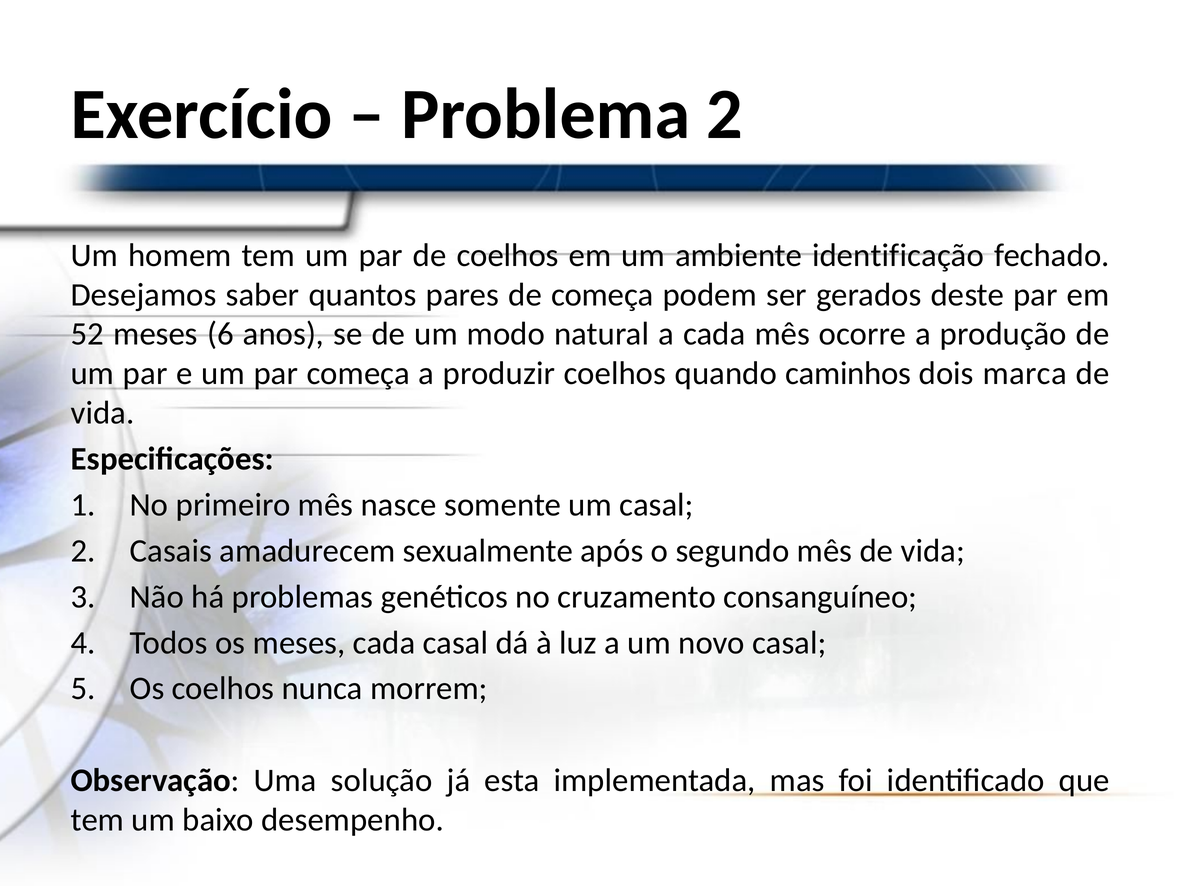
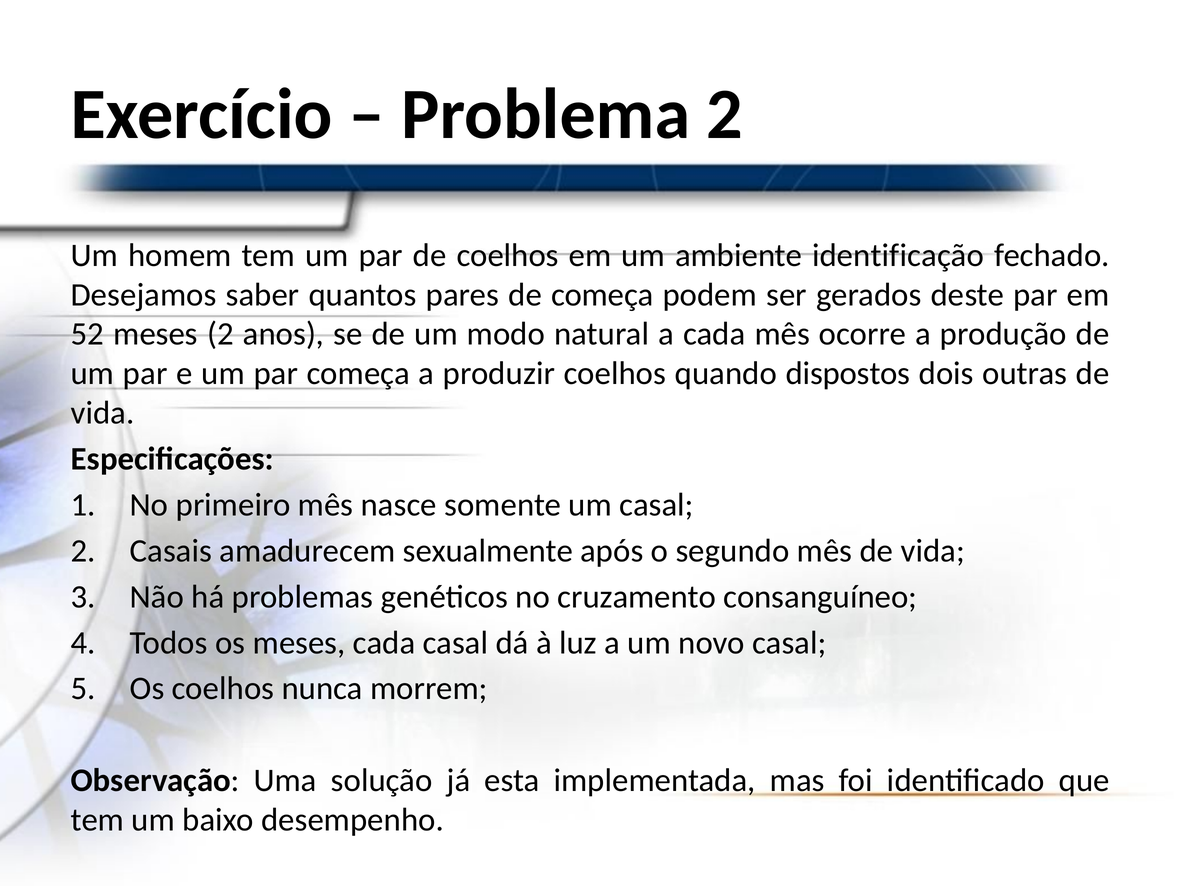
meses 6: 6 -> 2 (220, 334)
caminhos: caminhos -> dispostos (848, 373)
marca: marca -> outras (1025, 373)
